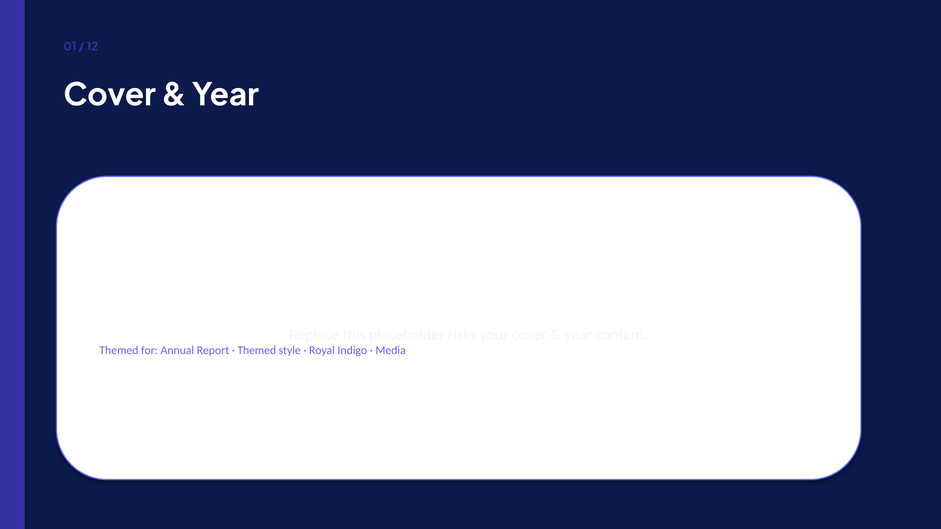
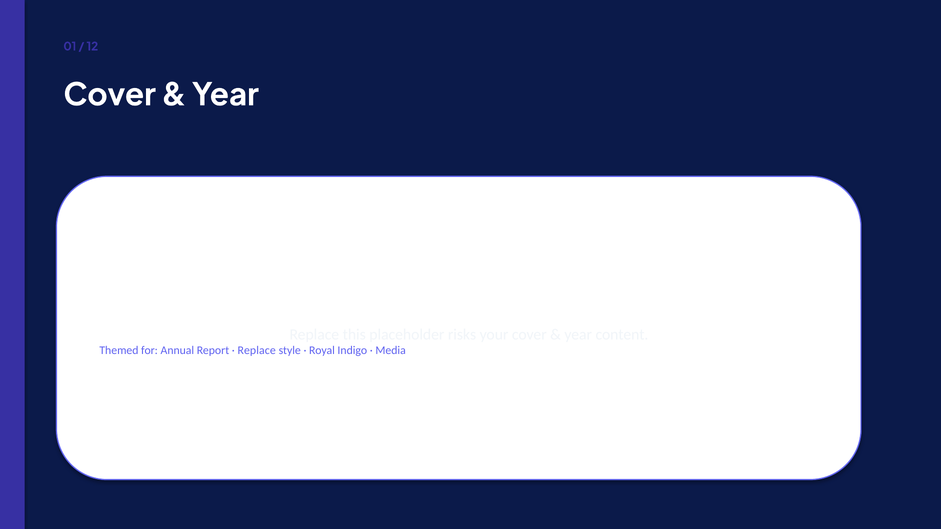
Themed: Themed -> Replace (257, 351)
